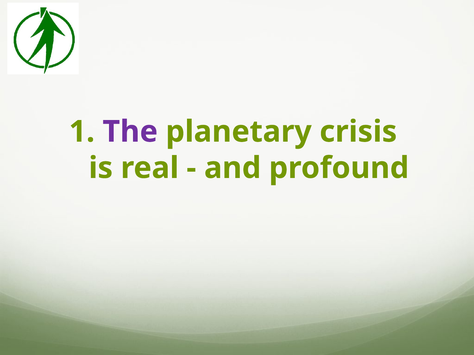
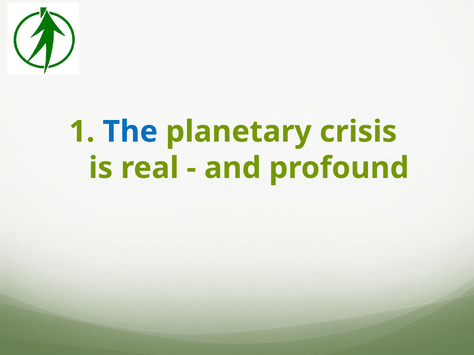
The colour: purple -> blue (130, 132)
